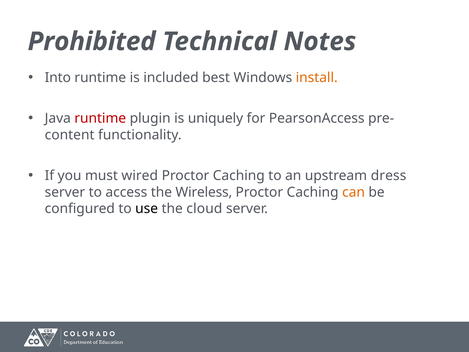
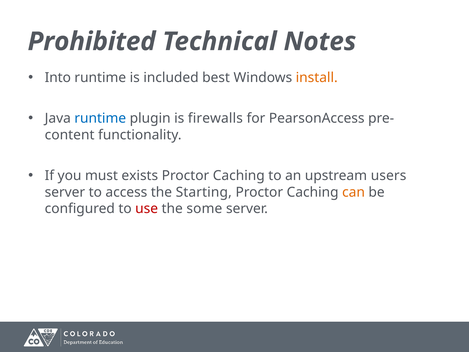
runtime colour: red -> blue (100, 118)
uniquely: uniquely -> firewalls (215, 118)
wired: wired -> exists (140, 176)
dress: dress -> users (389, 176)
Wireless: Wireless -> Starting (204, 192)
use colour: black -> red (147, 209)
cloud: cloud -> some (204, 209)
